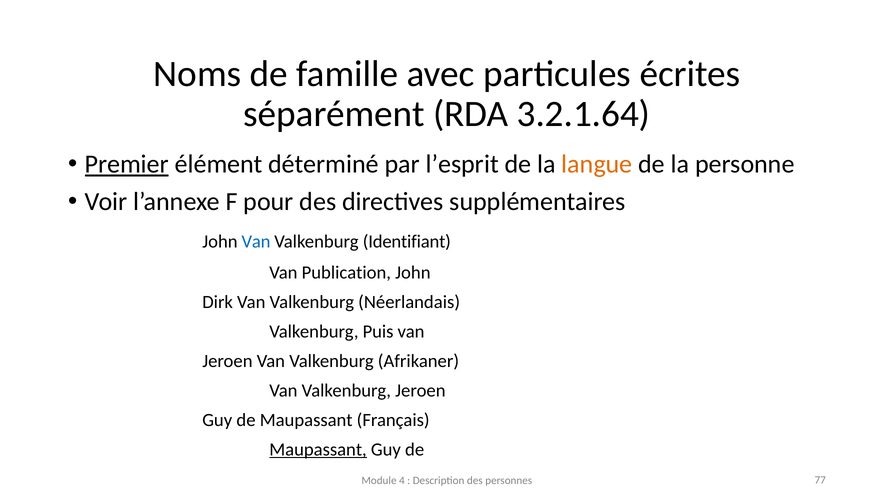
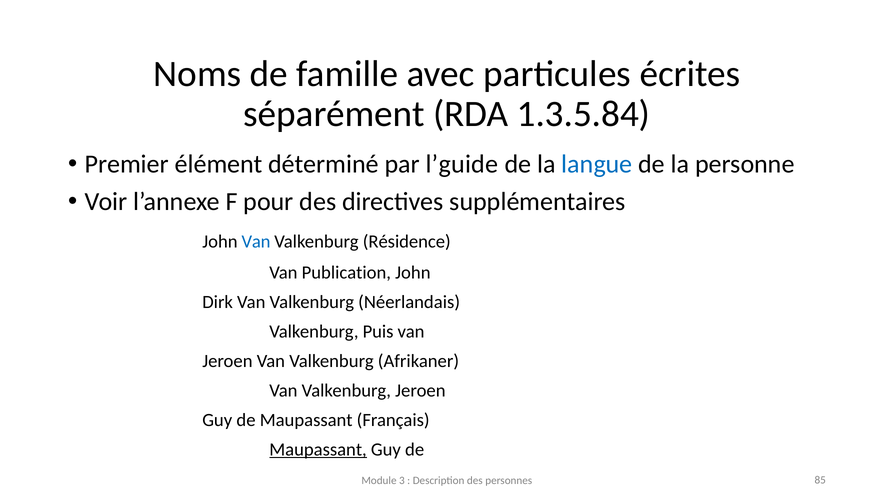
3.2.1.64: 3.2.1.64 -> 1.3.5.84 (583, 114)
Premier underline: present -> none (127, 164)
l’esprit: l’esprit -> l’guide (462, 164)
langue colour: orange -> blue (597, 164)
Identifiant: Identifiant -> Résidence (407, 242)
4: 4 -> 3 (402, 480)
77: 77 -> 85 (820, 480)
